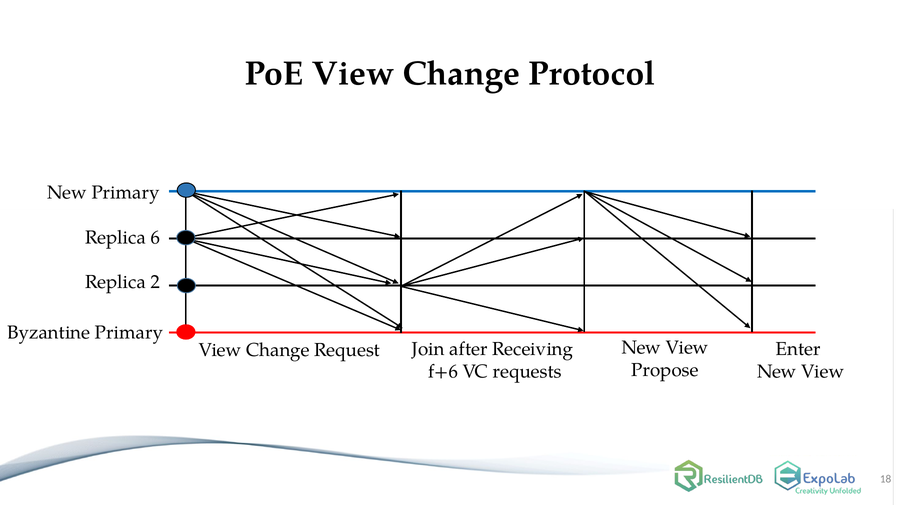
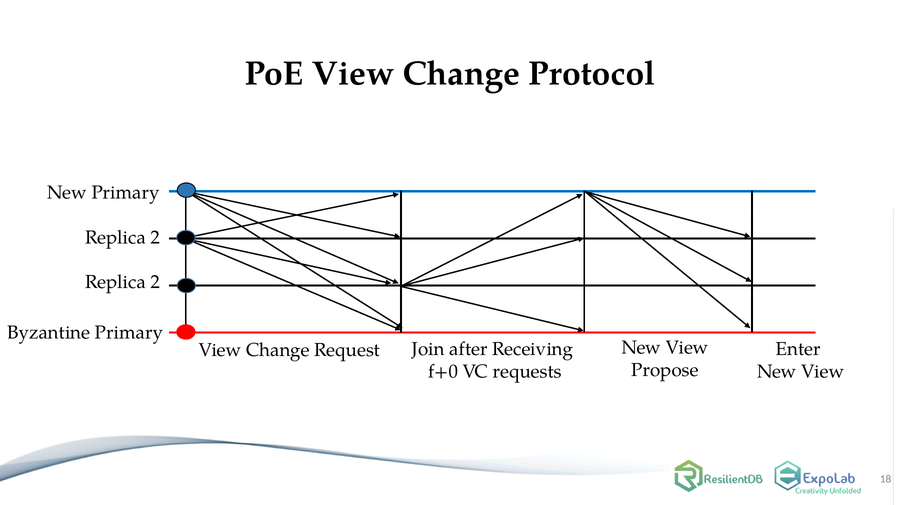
6: 6 -> 2 (155, 237)
f+6: f+6 -> f+0 (443, 372)
